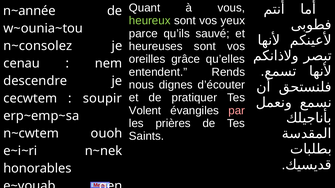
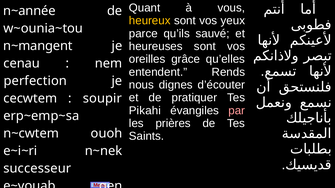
heureux colour: light green -> yellow (150, 21)
n~consolez: n~consolez -> n~mangent (38, 46)
descendre: descendre -> perfection (35, 81)
Volent: Volent -> Pikahi (145, 111)
honorables: honorables -> successeur (37, 169)
